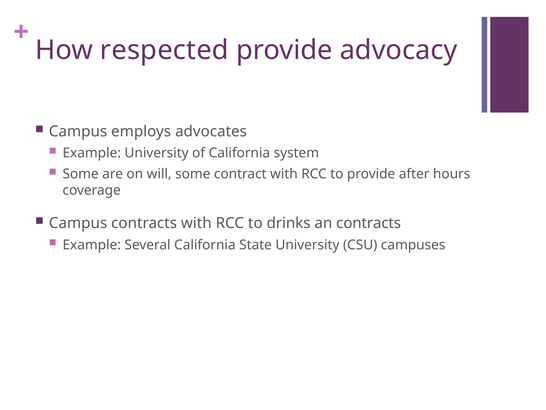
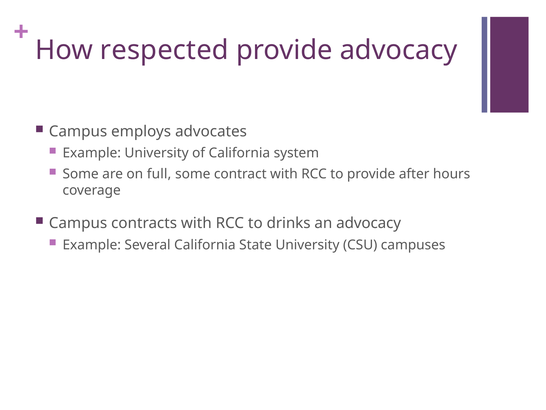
will: will -> full (159, 174)
an contracts: contracts -> advocacy (369, 223)
